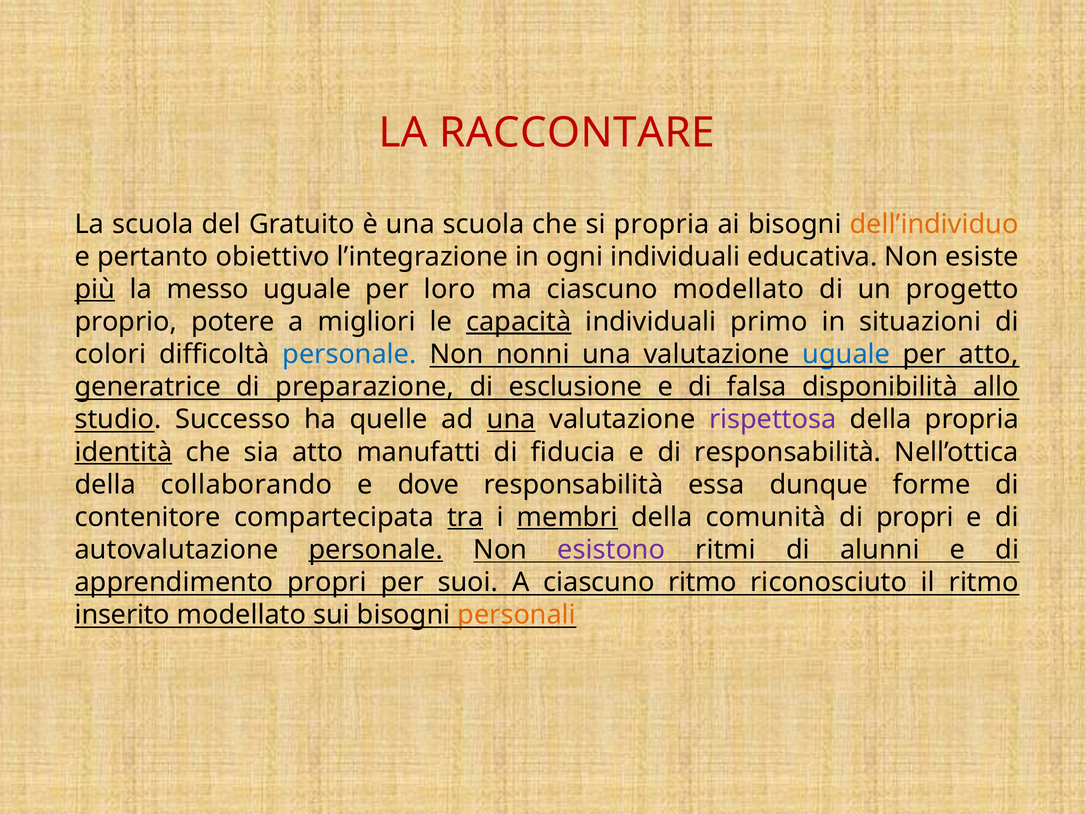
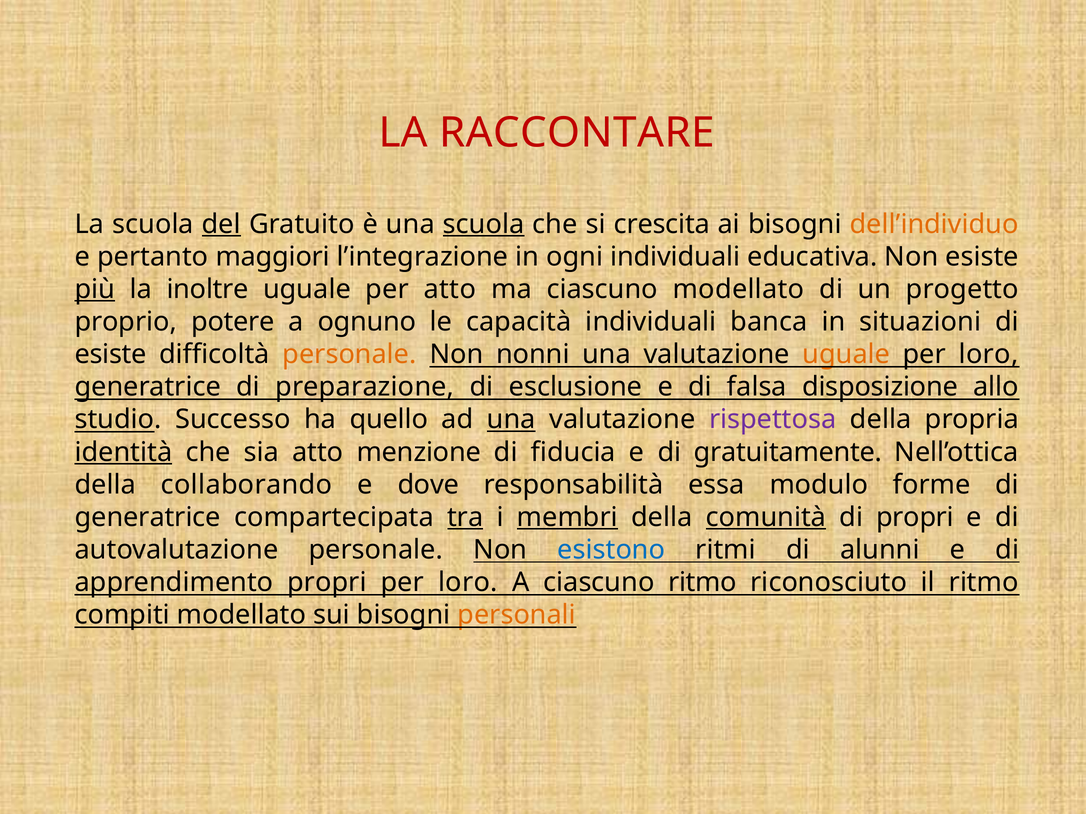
del underline: none -> present (221, 224)
scuola underline: none -> present (484, 224)
si propria: propria -> crescita (662, 224)
obiettivo: obiettivo -> maggiori (273, 257)
messo: messo -> inoltre (208, 289)
per loro: loro -> atto (450, 289)
migliori: migliori -> ognuno (367, 322)
capacità underline: present -> none (519, 322)
primo: primo -> banca (769, 322)
colori: colori -> esiste (111, 355)
personale colour: blue -> orange (349, 355)
uguale colour: blue -> orange (846, 355)
atto: atto -> loro (989, 355)
disponibilità: disponibilità -> disposizione (880, 387)
quelle: quelle -> quello (389, 420)
manufatti: manufatti -> menzione (419, 452)
di responsabilità: responsabilità -> gratuitamente (788, 452)
dunque: dunque -> modulo (819, 485)
contenitore: contenitore -> generatrice (148, 517)
comunità underline: none -> present (766, 517)
personale underline: present -> none (376, 550)
esistono colour: purple -> blue (611, 550)
suoi: suoi -> loro (468, 583)
inserito: inserito -> compiti (122, 615)
